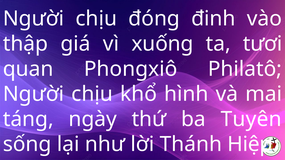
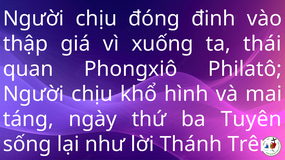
tươi: tươi -> thái (262, 44)
Hiệp: Hiệp -> Trên (253, 145)
